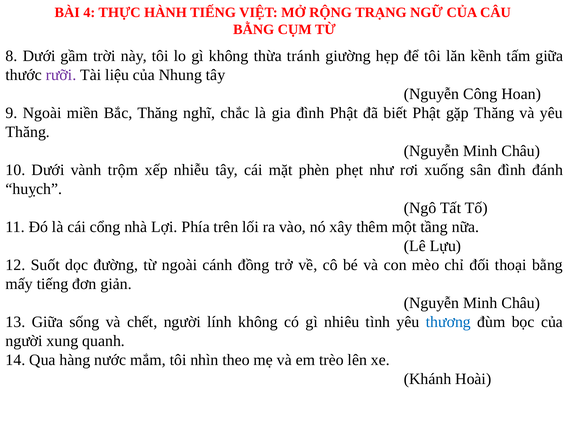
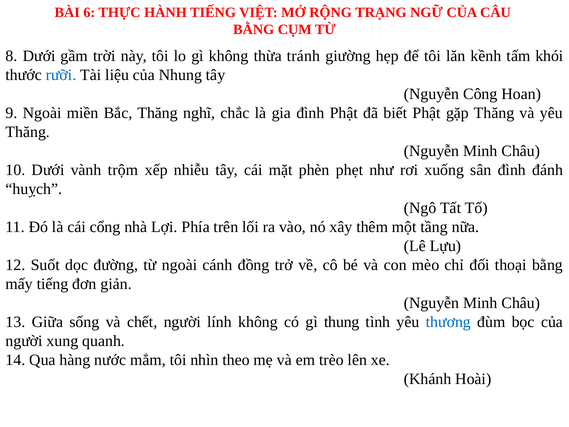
4: 4 -> 6 (89, 12)
tấm giữa: giữa -> khói (549, 56)
rưỡi colour: purple -> blue (61, 75)
nhiêu: nhiêu -> thung (342, 322)
